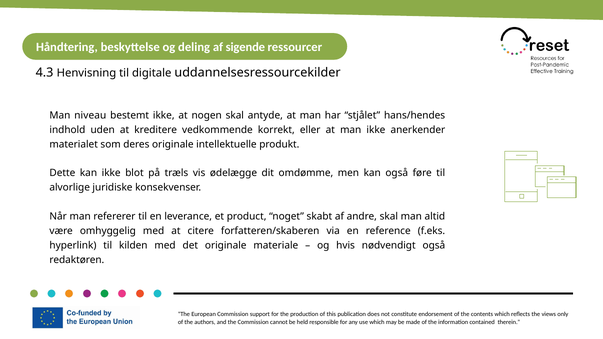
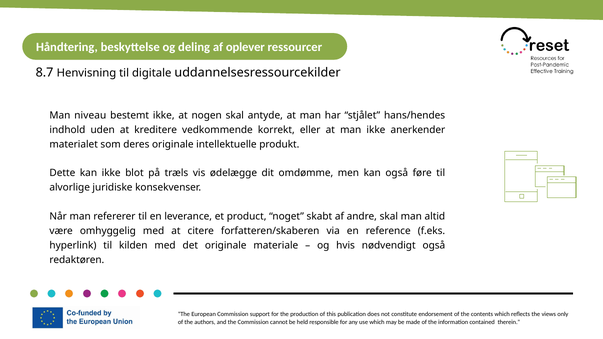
sigende: sigende -> oplever (245, 47)
4.3: 4.3 -> 8.7 (45, 73)
